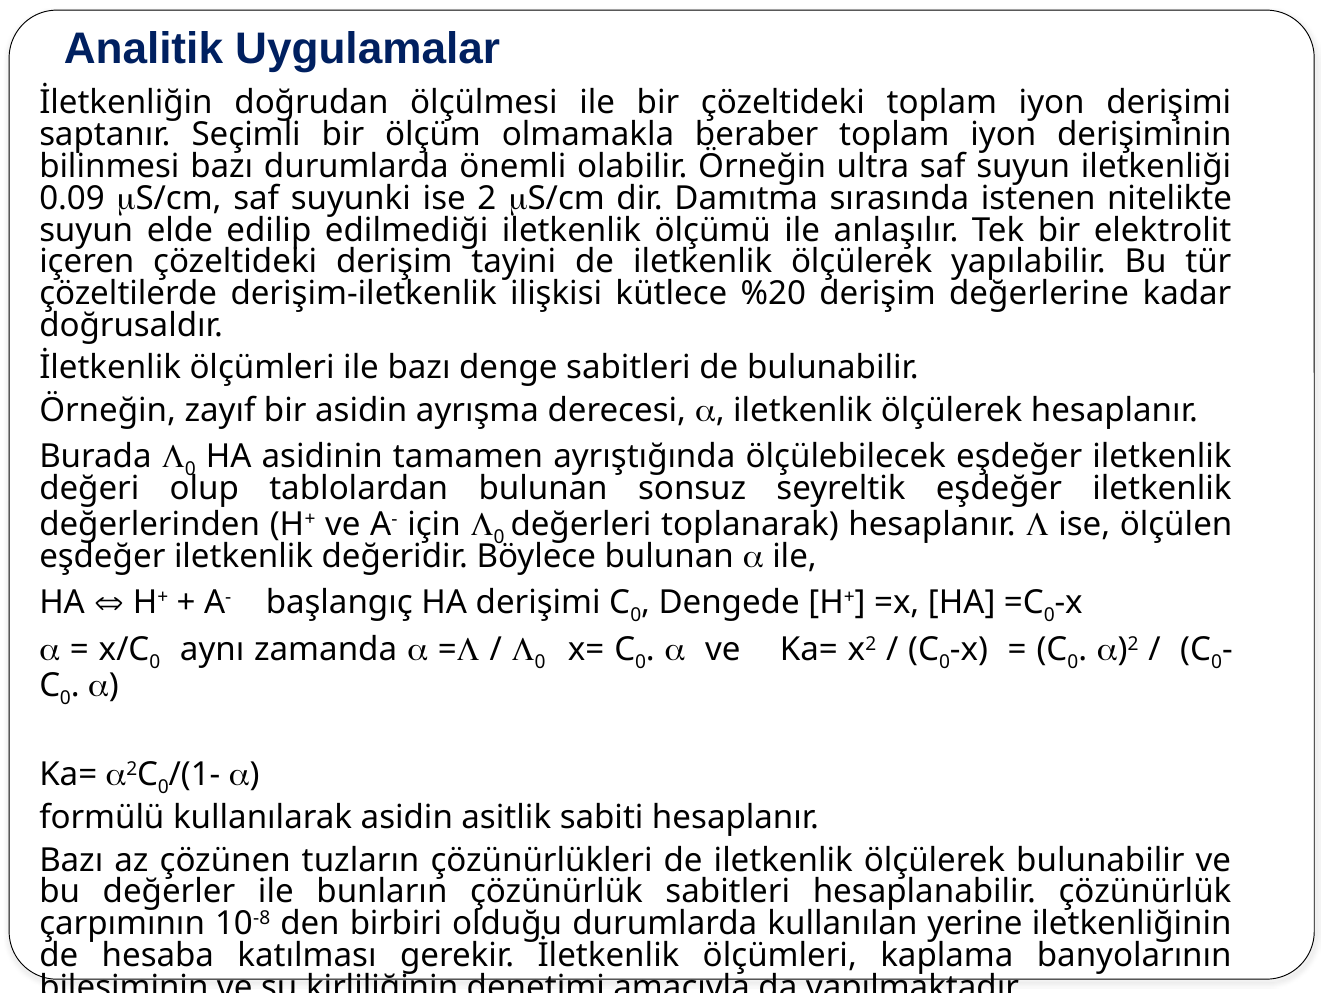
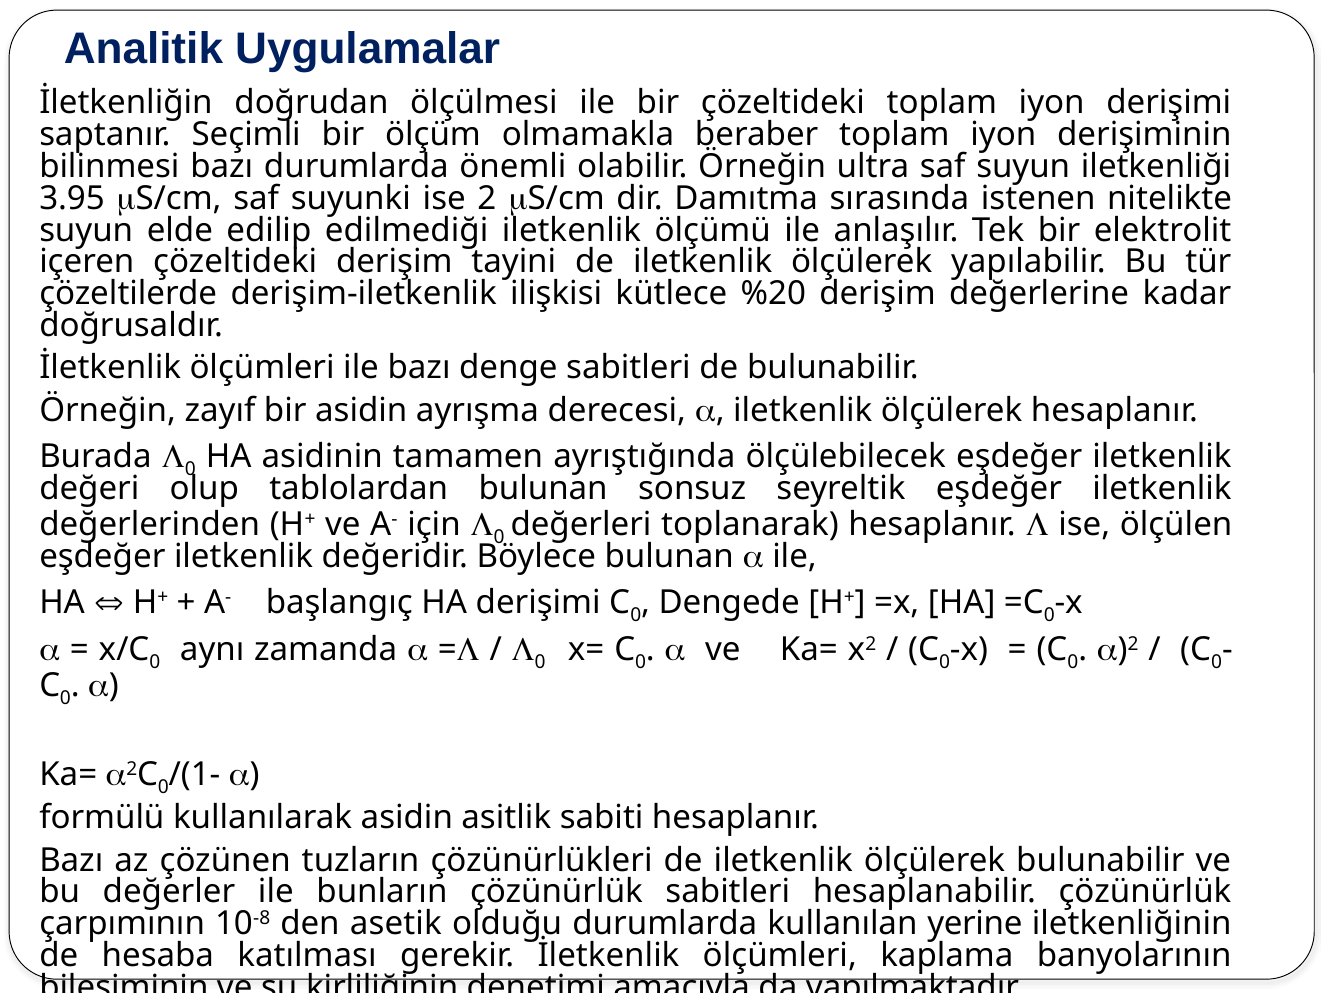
0.09: 0.09 -> 3.95 (72, 198)
birbiri: birbiri -> asetik (396, 924)
